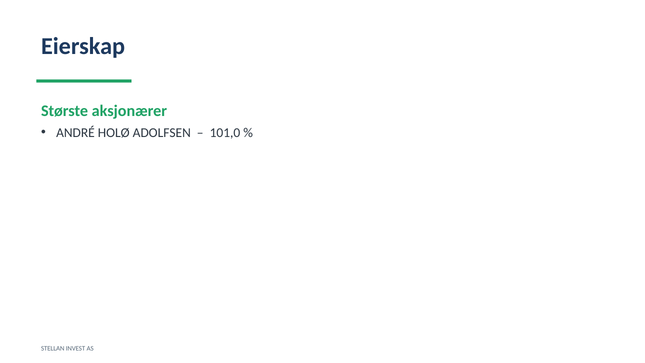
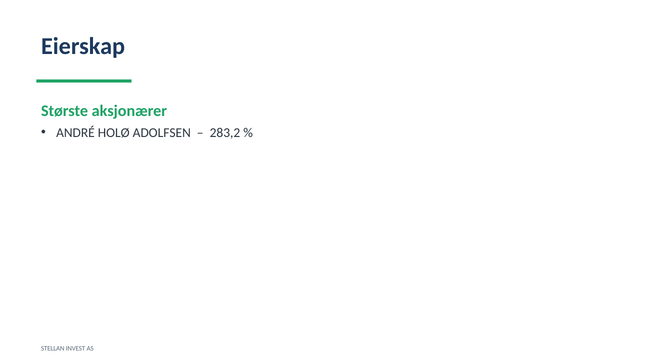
101,0: 101,0 -> 283,2 (225, 133)
